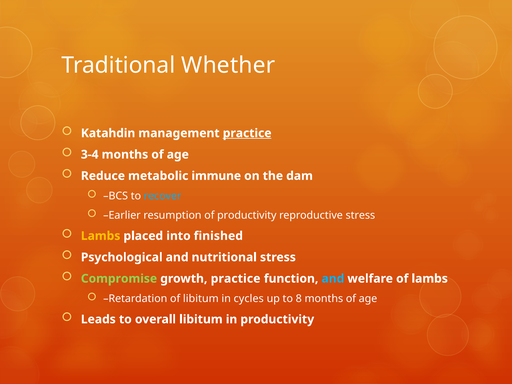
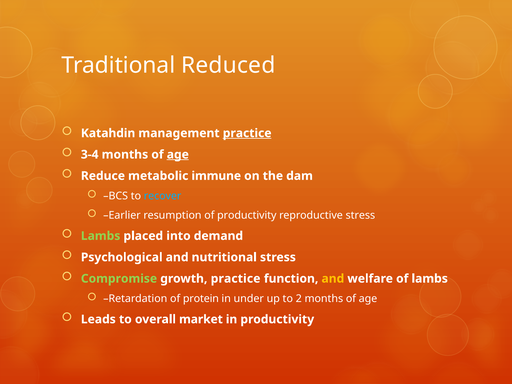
Whether: Whether -> Reduced (228, 65)
age underline: none -> present (178, 155)
Lambs colour: yellow -> light green (101, 236)
finished: finished -> demand (218, 236)
and colour: light blue -> yellow (333, 279)
of libitum: libitum -> protein (201, 299)
cycles: cycles -> under (249, 299)
8: 8 -> 2 (299, 299)
overall libitum: libitum -> market (201, 319)
